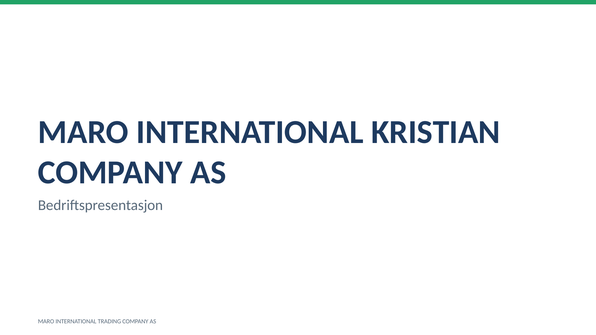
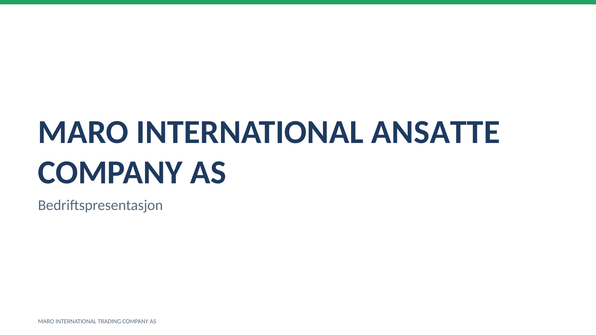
KRISTIAN: KRISTIAN -> ANSATTE (436, 132)
